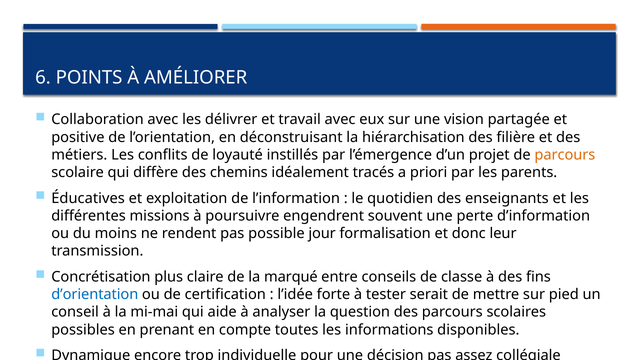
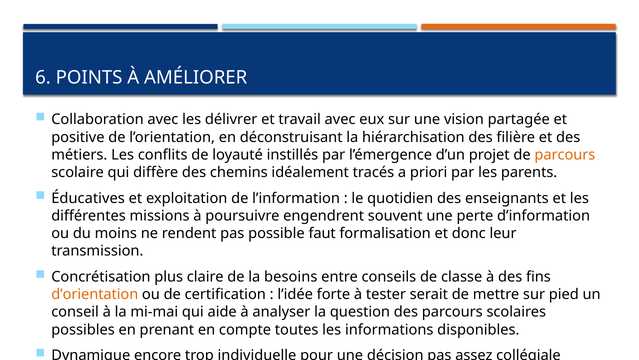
jour: jour -> faut (322, 233)
marqué: marqué -> besoins (291, 277)
d’orientation colour: blue -> orange (95, 294)
